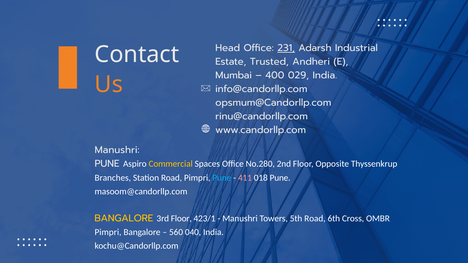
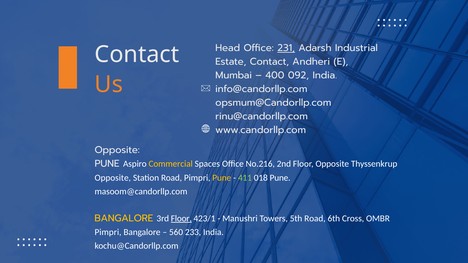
Estate Trusted: Trusted -> Contact (269, 62)
029: 029 -> 092 (298, 75)
Manushri: Manushri -> Opposite (117, 150)
No.280: No.280 -> No.216 (260, 164)
Branches: Branches -> Opposite (113, 178)
Pune colour: light blue -> yellow (222, 178)
411 colour: pink -> light green (245, 178)
Floor underline: none -> present (181, 219)
040: 040 -> 233 (193, 233)
